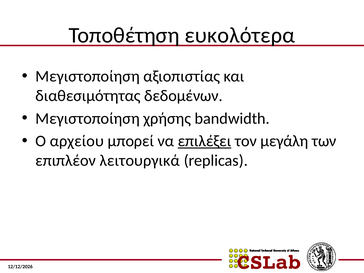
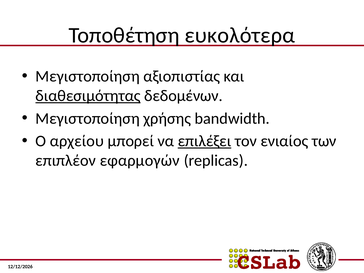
διαθεσιµότητας underline: none -> present (88, 96)
μεγάλη: μεγάλη -> ενιαίος (284, 141)
λειτουργικά: λειτουργικά -> εφαρμογών (140, 161)
